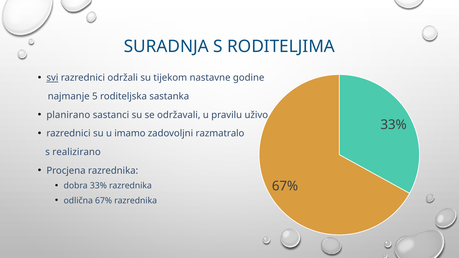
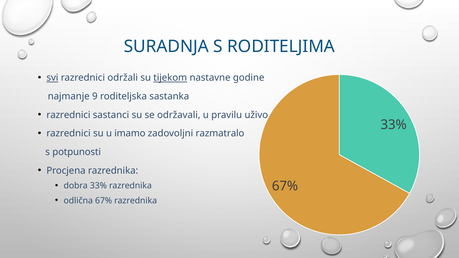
tijekom underline: none -> present (170, 78)
5: 5 -> 9 (95, 96)
planirano: planirano -> razrednici (68, 115)
realizirano: realizirano -> potpunosti (77, 152)
